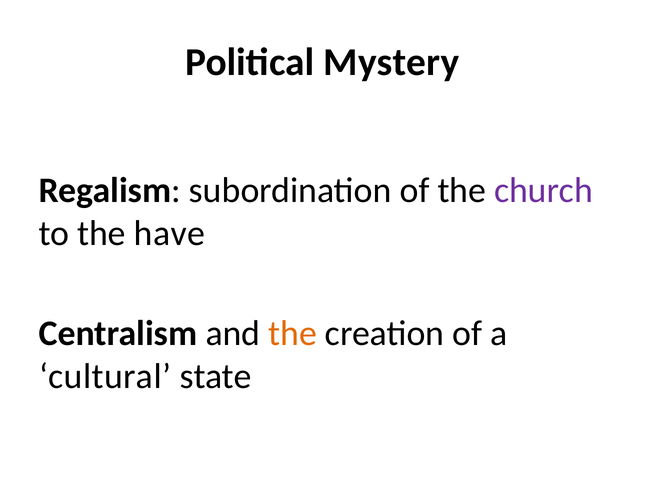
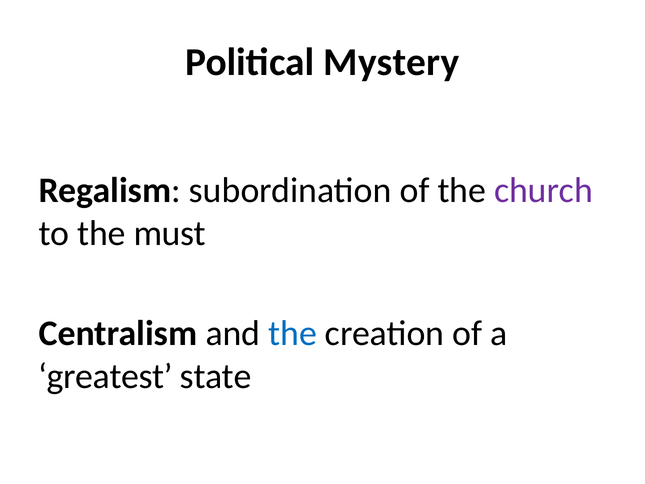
have: have -> must (170, 233)
the colour: orange -> blue (293, 333)
cultural: cultural -> greatest (105, 376)
